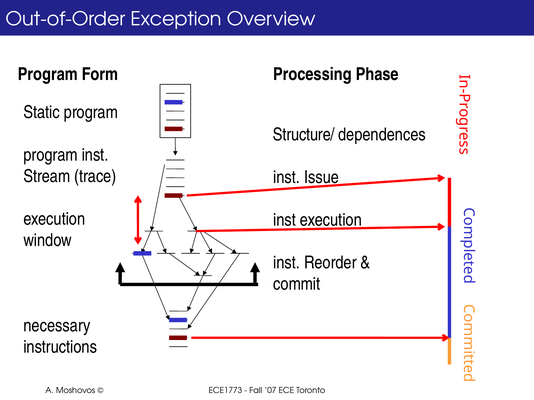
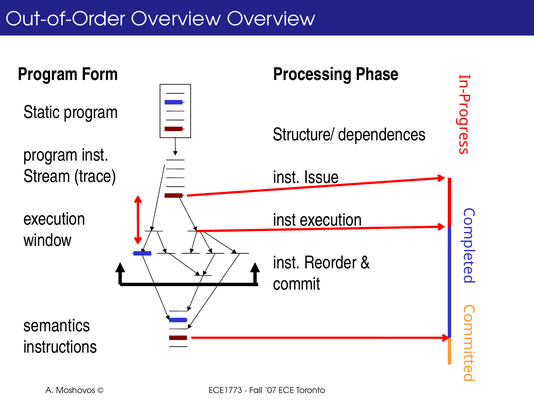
Out-of-Order Exception: Exception -> Overview (176, 19)
necessary: necessary -> semantics (57, 326)
